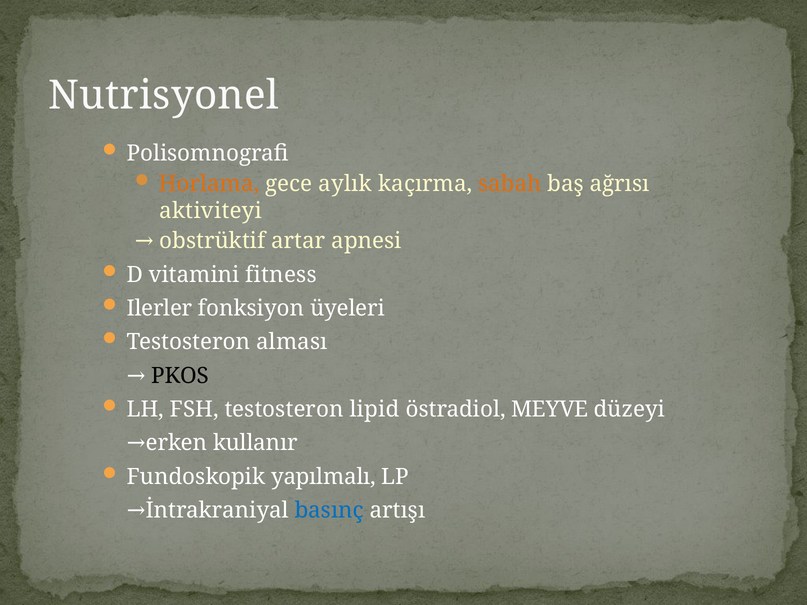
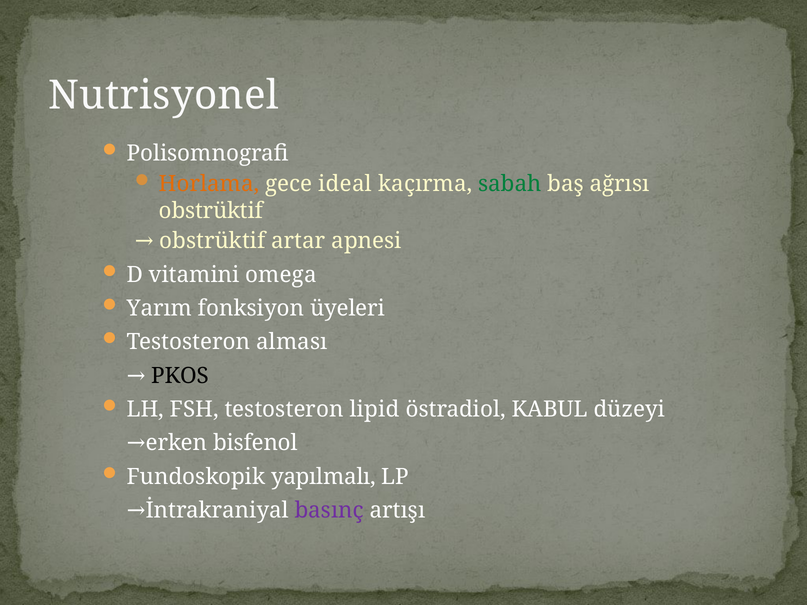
aylık: aylık -> ideal (345, 184)
sabah colour: orange -> green (510, 184)
aktiviteyi: aktiviteyi -> obstrüktif (211, 211)
fitness: fitness -> omega (281, 275)
Ilerler: Ilerler -> Yarım (159, 308)
MEYVE: MEYVE -> KABUL (550, 409)
kullanır: kullanır -> bisfenol (255, 443)
basınç colour: blue -> purple (329, 511)
